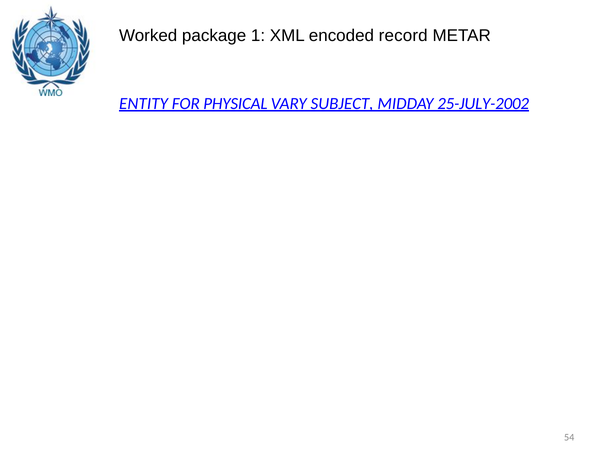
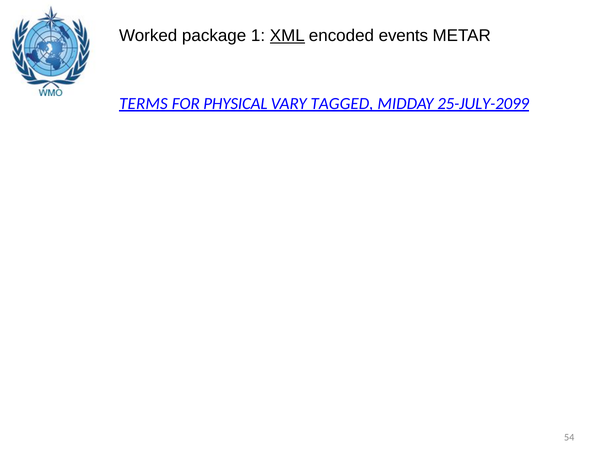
XML underline: none -> present (287, 36)
record: record -> events (403, 36)
ENTITY: ENTITY -> TERMS (143, 104)
SUBJECT: SUBJECT -> TAGGED (342, 104)
25-JULY-2002: 25-JULY-2002 -> 25-JULY-2099 (483, 104)
